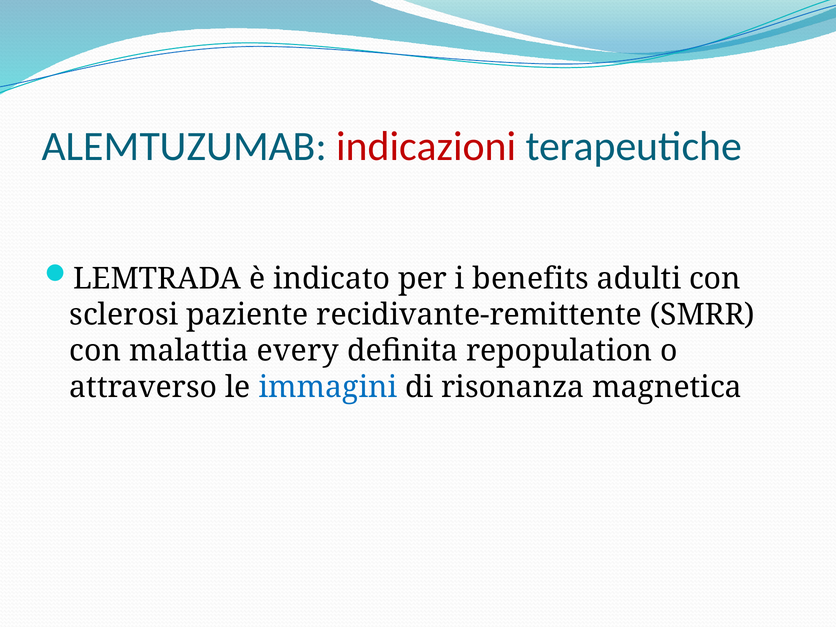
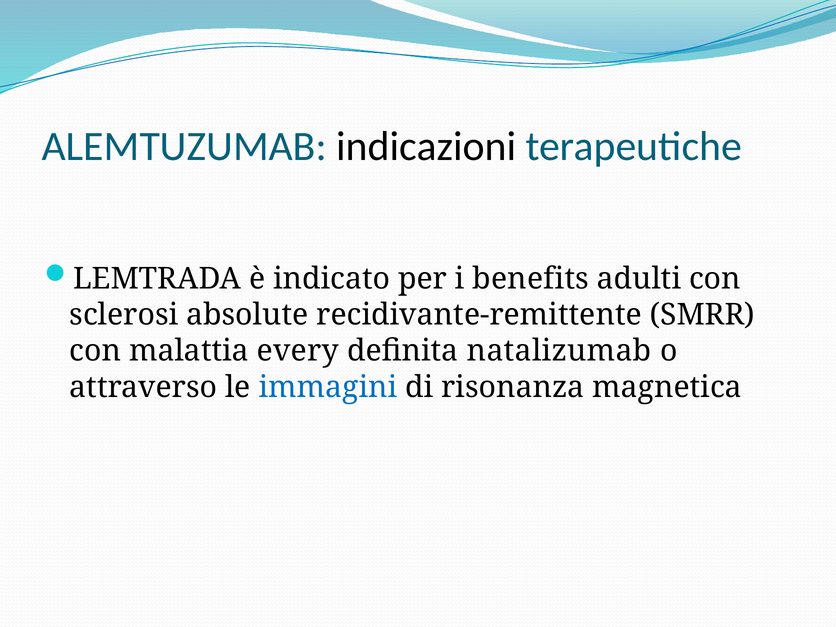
indicazioni colour: red -> black (426, 147)
paziente: paziente -> absolute (247, 315)
repopulation: repopulation -> natalizumab (559, 351)
